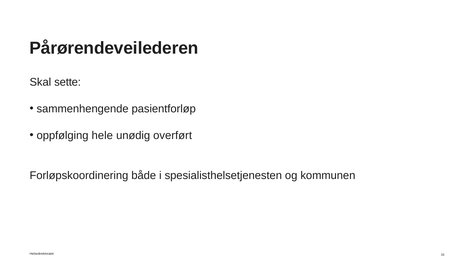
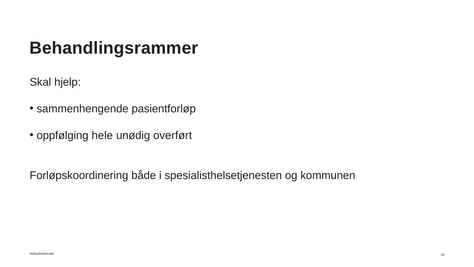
Pårørendeveilederen: Pårørendeveilederen -> Behandlingsrammer (114, 48)
sette: sette -> hjelp (68, 82)
